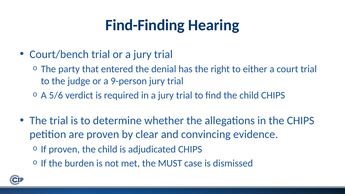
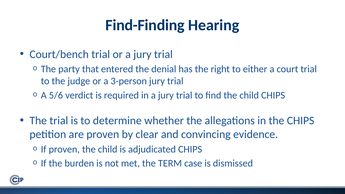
9-person: 9-person -> 3-person (129, 81)
MUST: MUST -> TERM (170, 163)
